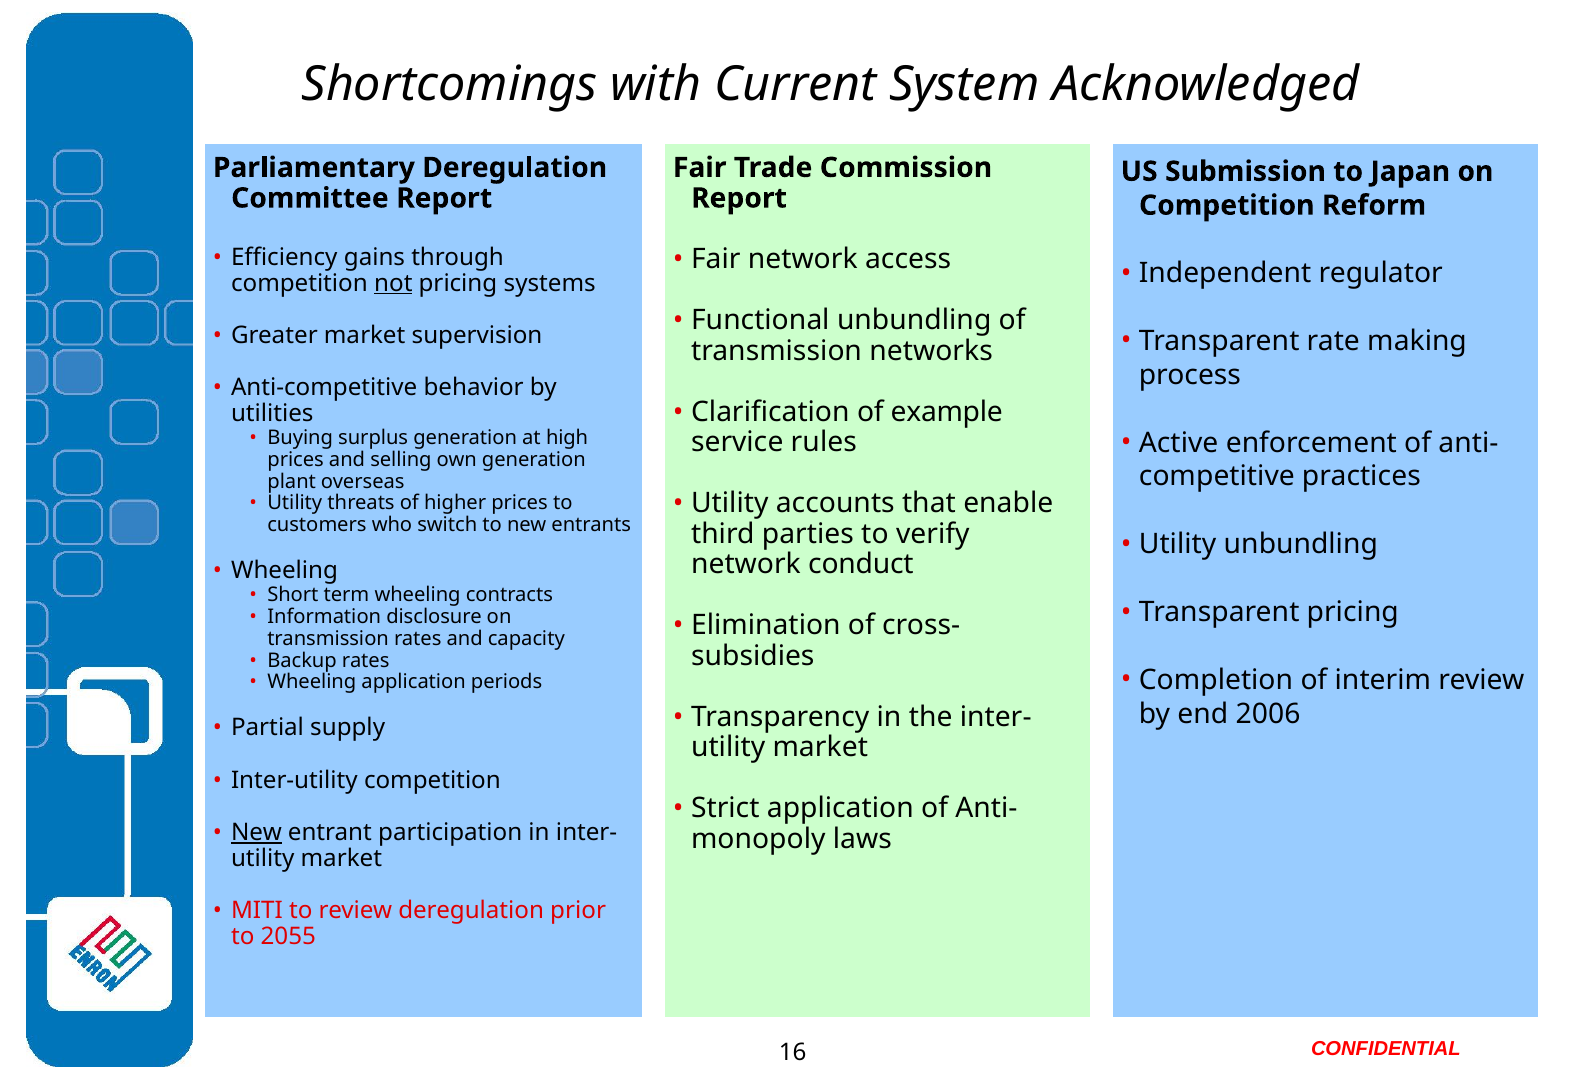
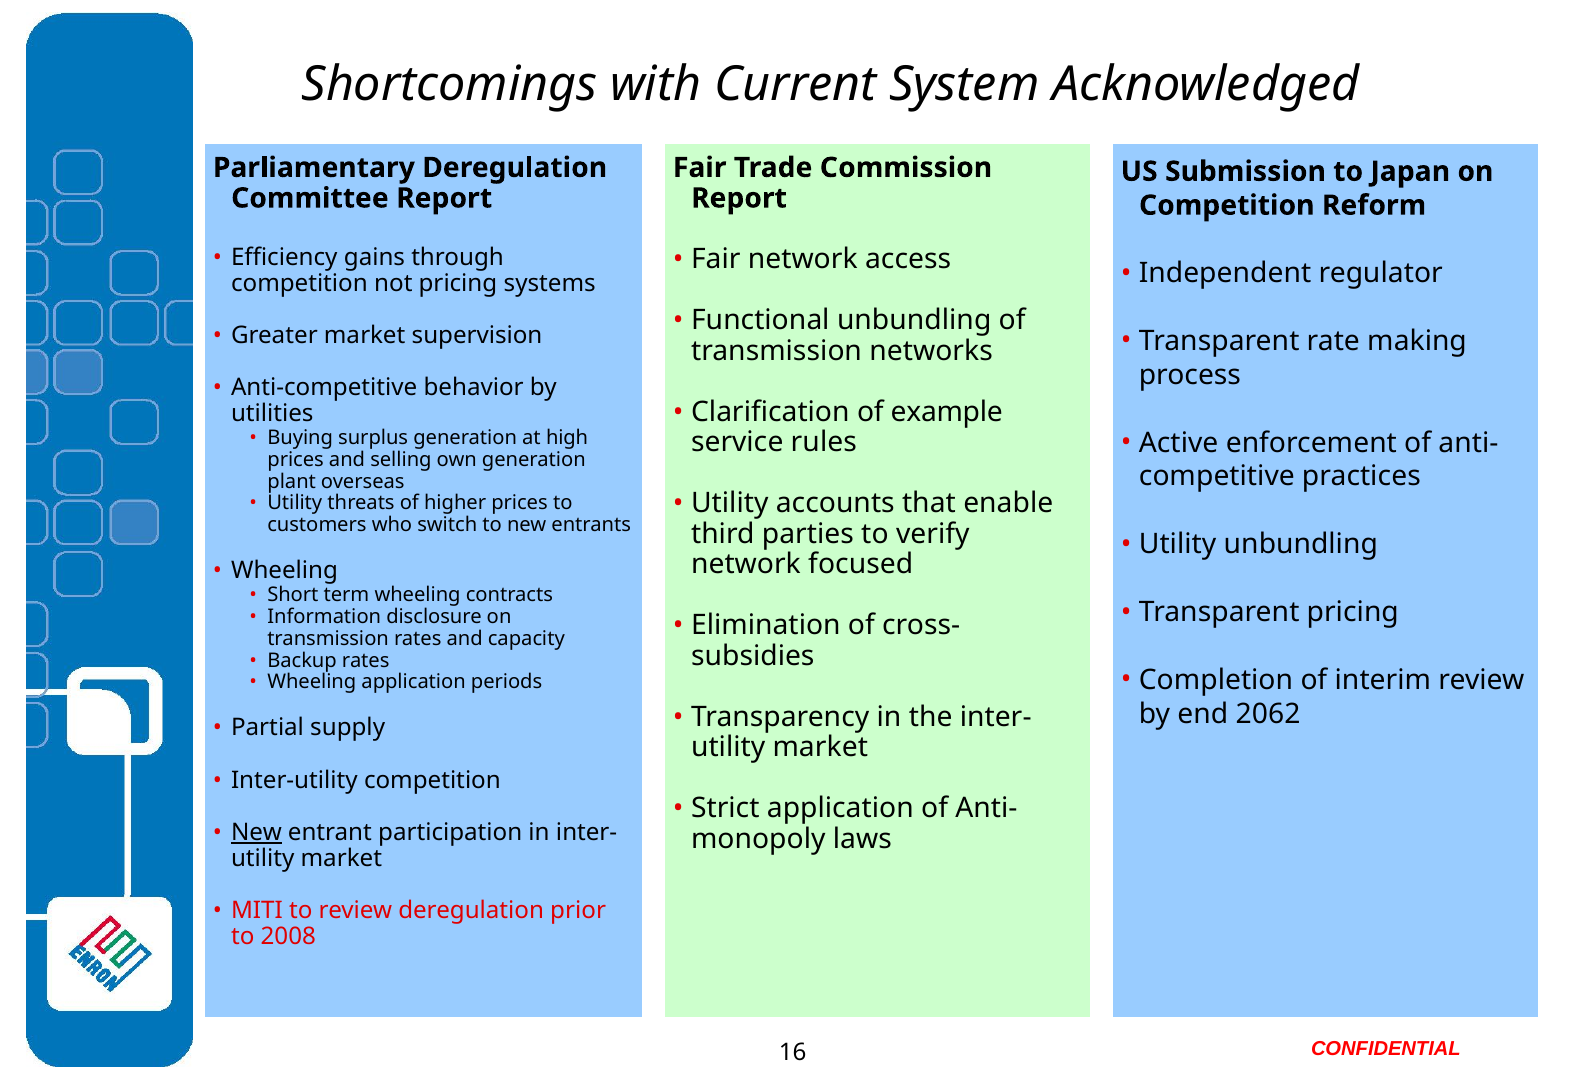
not underline: present -> none (393, 283)
conduct: conduct -> focused (861, 564)
2006: 2006 -> 2062 (1268, 714)
2055: 2055 -> 2008 (288, 937)
